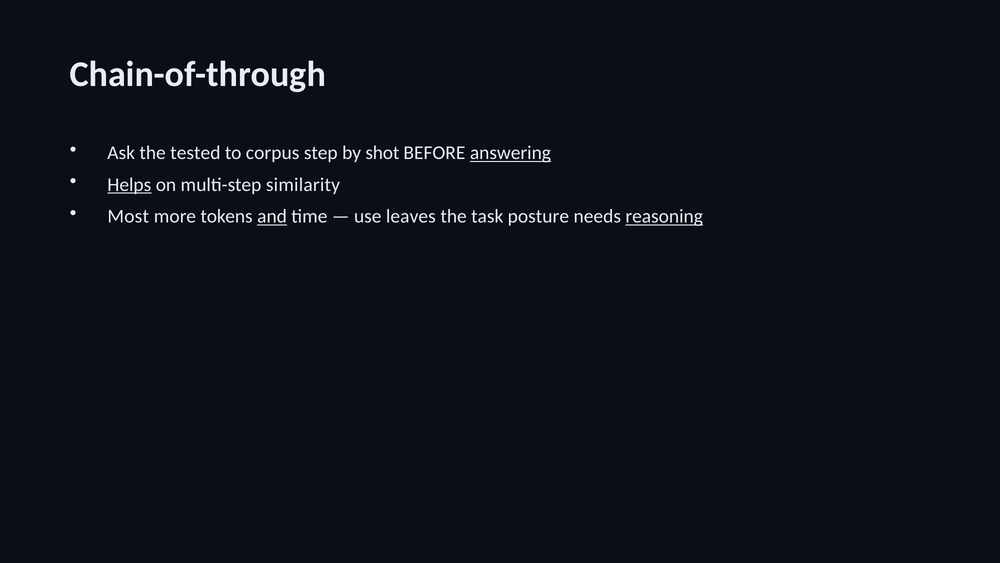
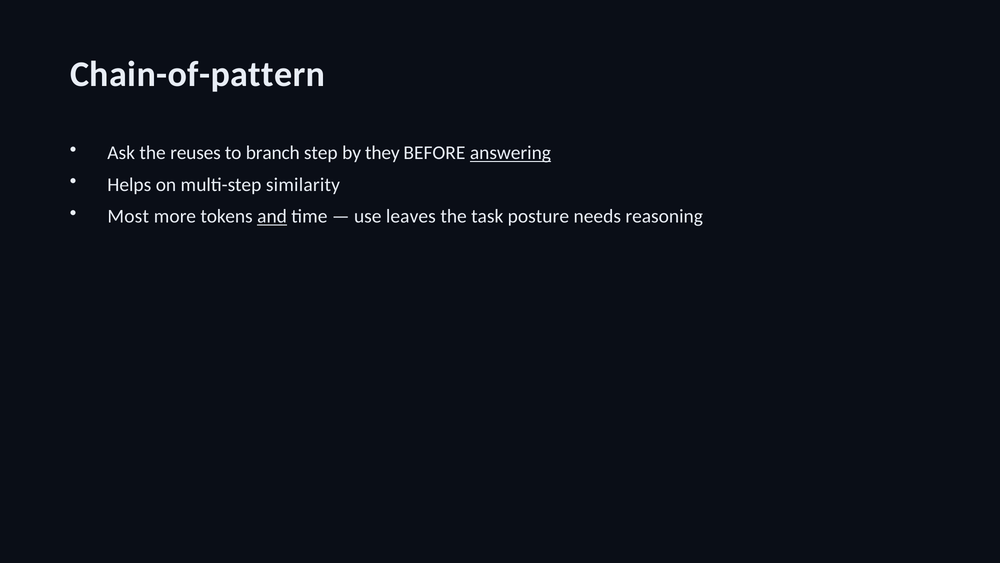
Chain-of-through: Chain-of-through -> Chain-of-pattern (198, 74)
tested: tested -> reuses (195, 153)
corpus: corpus -> branch (273, 153)
shot: shot -> they (382, 153)
Helps underline: present -> none (129, 185)
reasoning underline: present -> none (664, 216)
